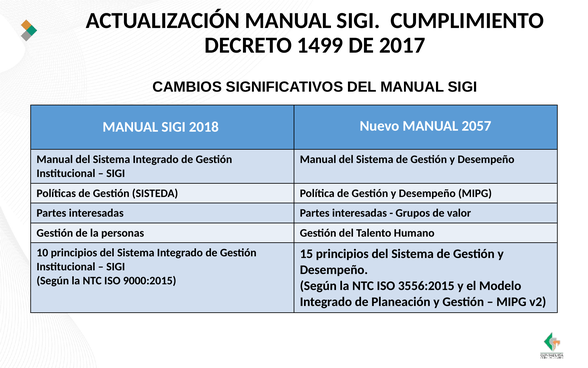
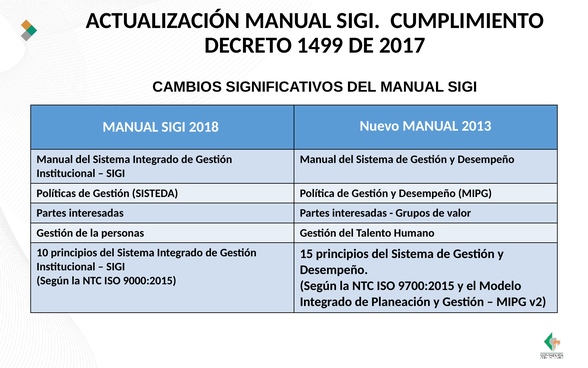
2057: 2057 -> 2013 (476, 126)
3556:2015: 3556:2015 -> 9700:2015 (426, 285)
